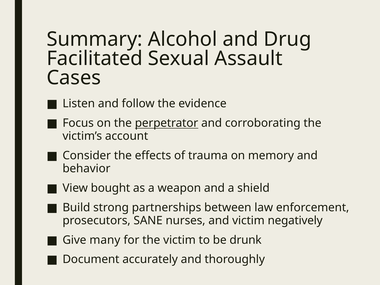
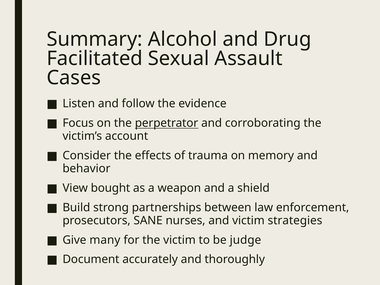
negatively: negatively -> strategies (295, 221)
drunk: drunk -> judge (245, 240)
